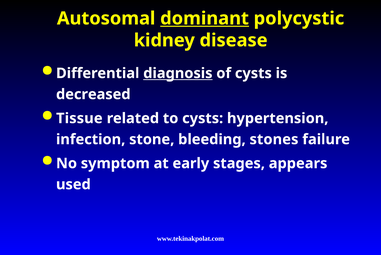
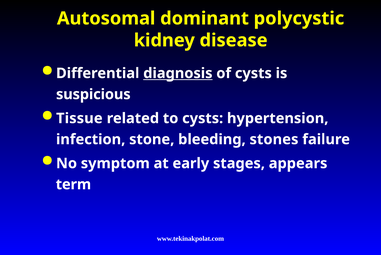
dominant underline: present -> none (205, 18)
decreased: decreased -> suspicious (93, 94)
used: used -> term (73, 184)
